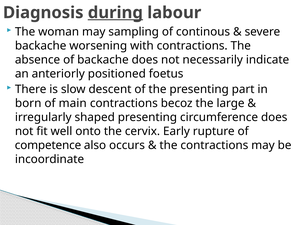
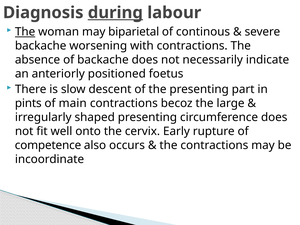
The underline: none -> present (25, 32)
sampling: sampling -> biparietal (134, 32)
born: born -> pints (28, 103)
